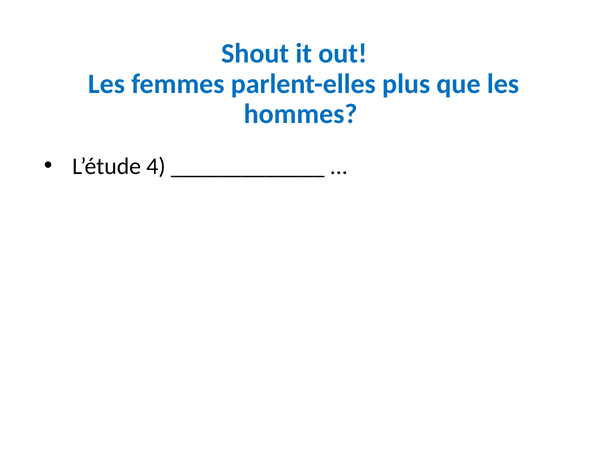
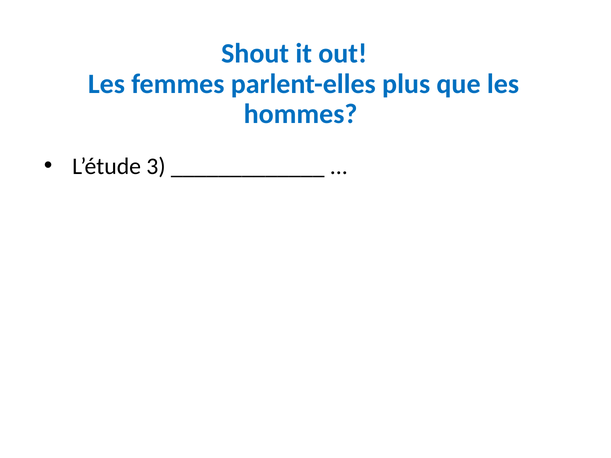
4: 4 -> 3 (156, 166)
